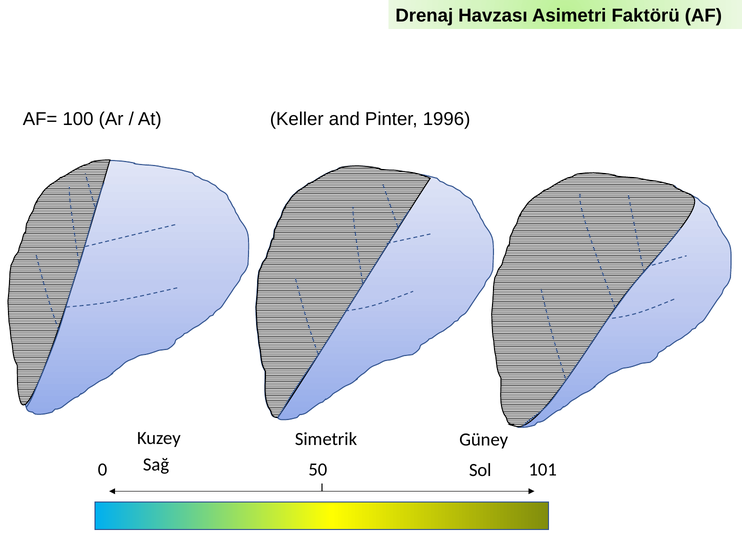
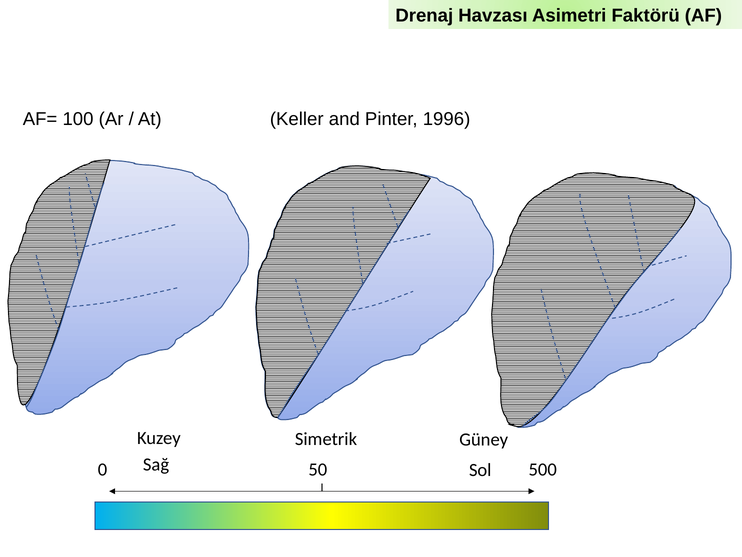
101: 101 -> 500 (543, 469)
